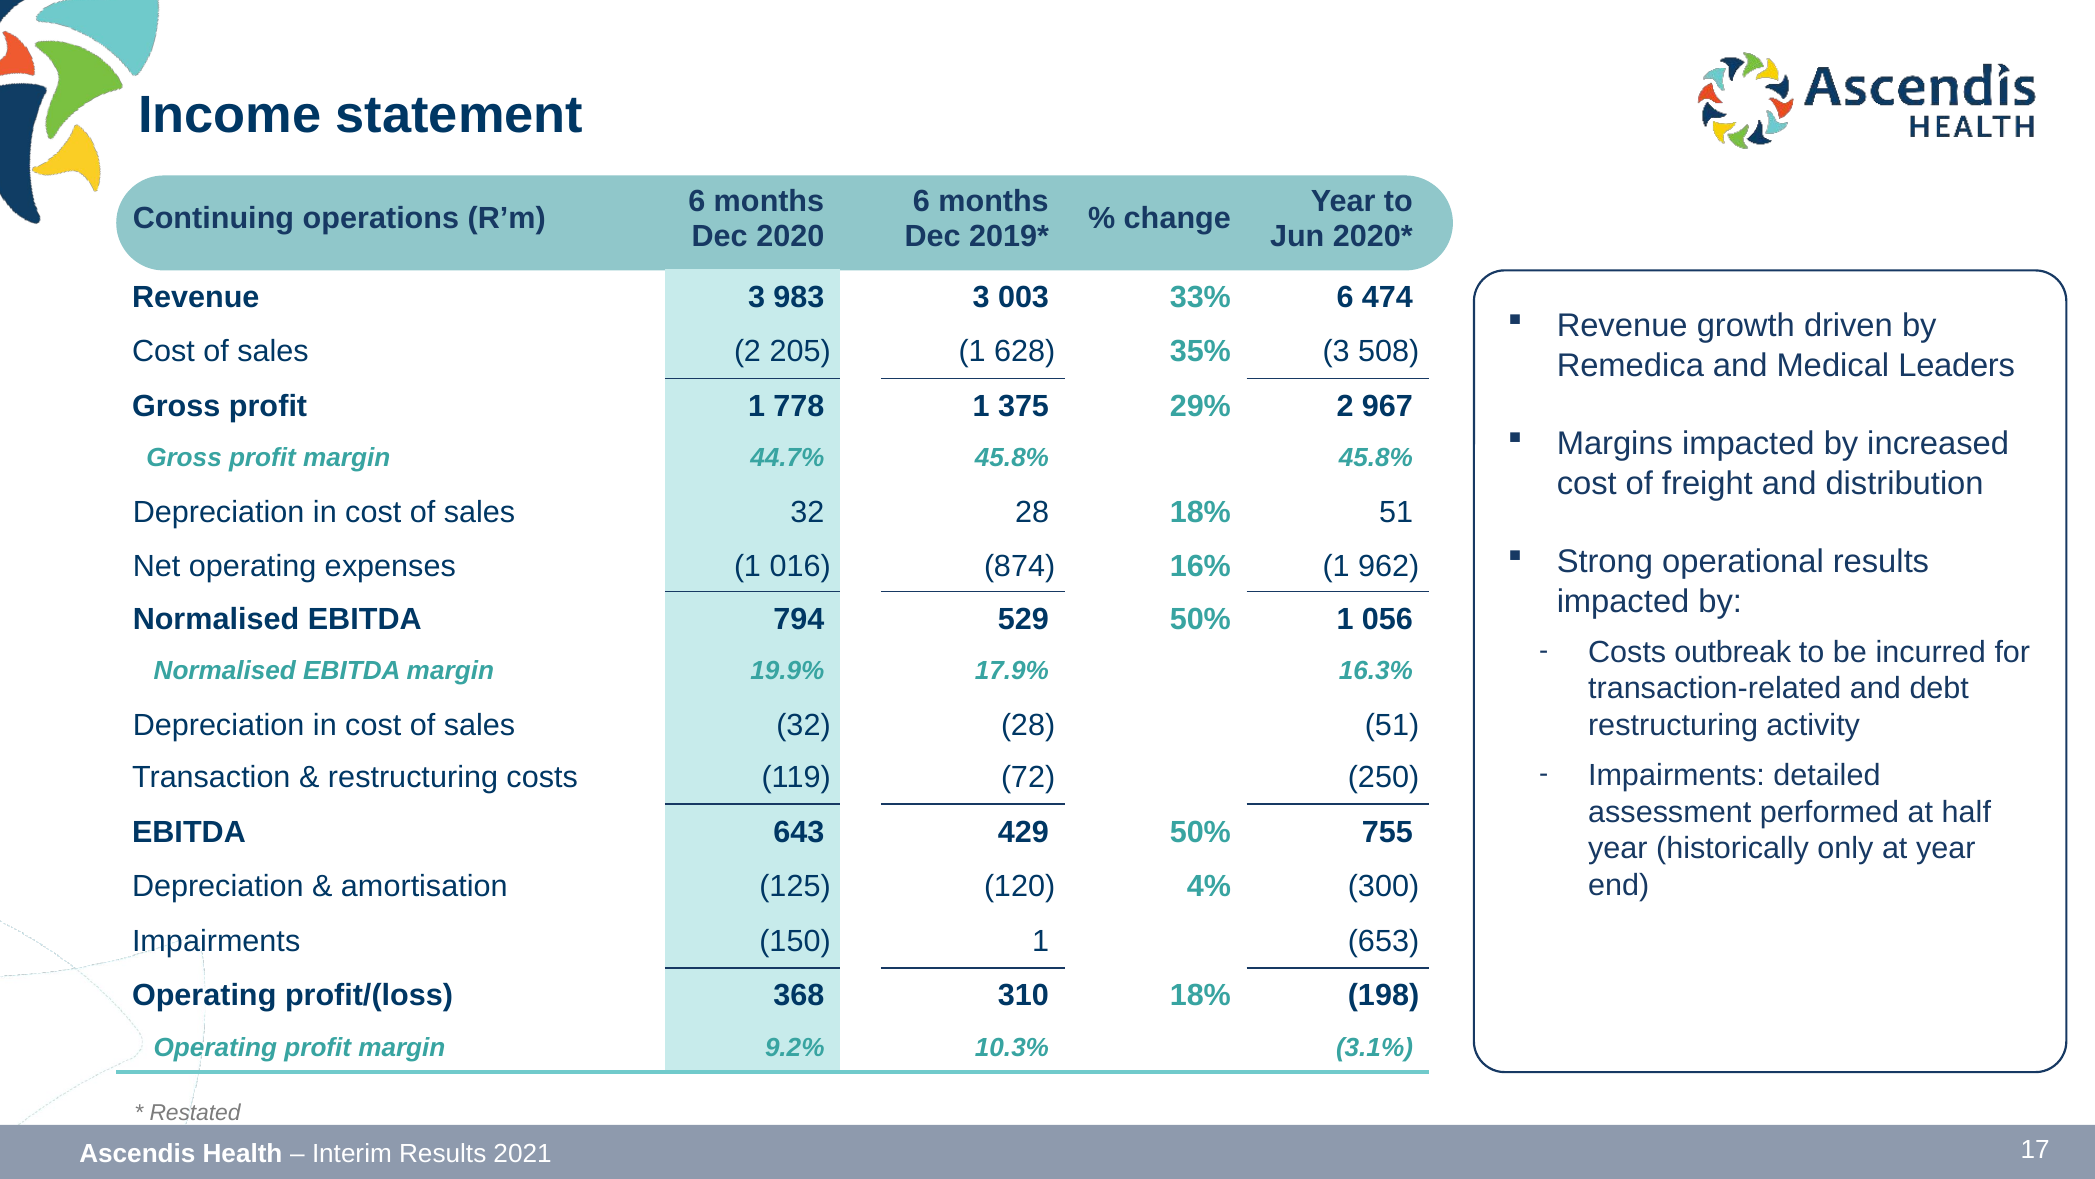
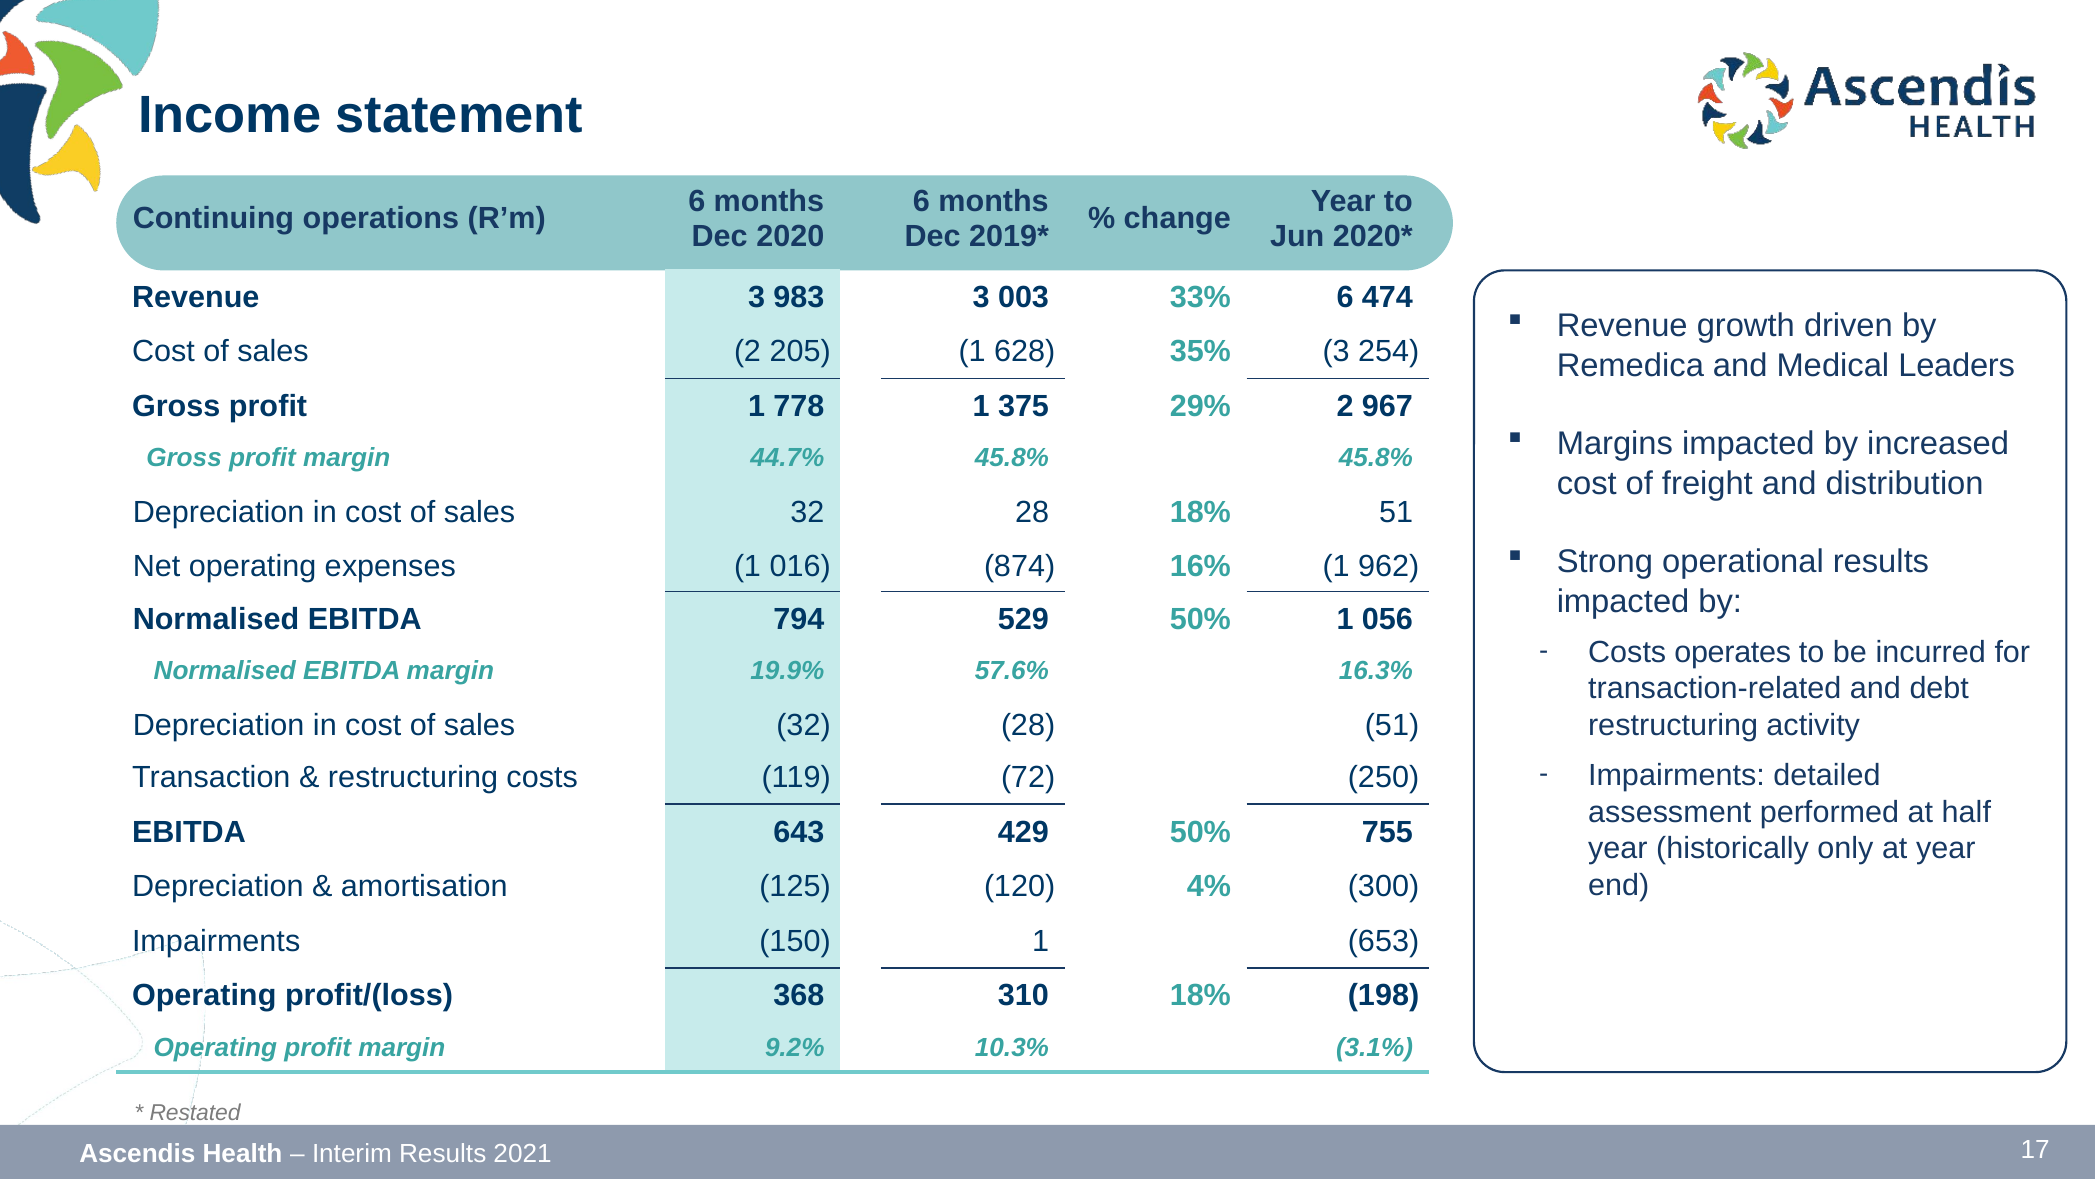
508: 508 -> 254 (1389, 351)
outbreak: outbreak -> operates (1733, 652)
17.9%: 17.9% -> 57.6% (1012, 671)
